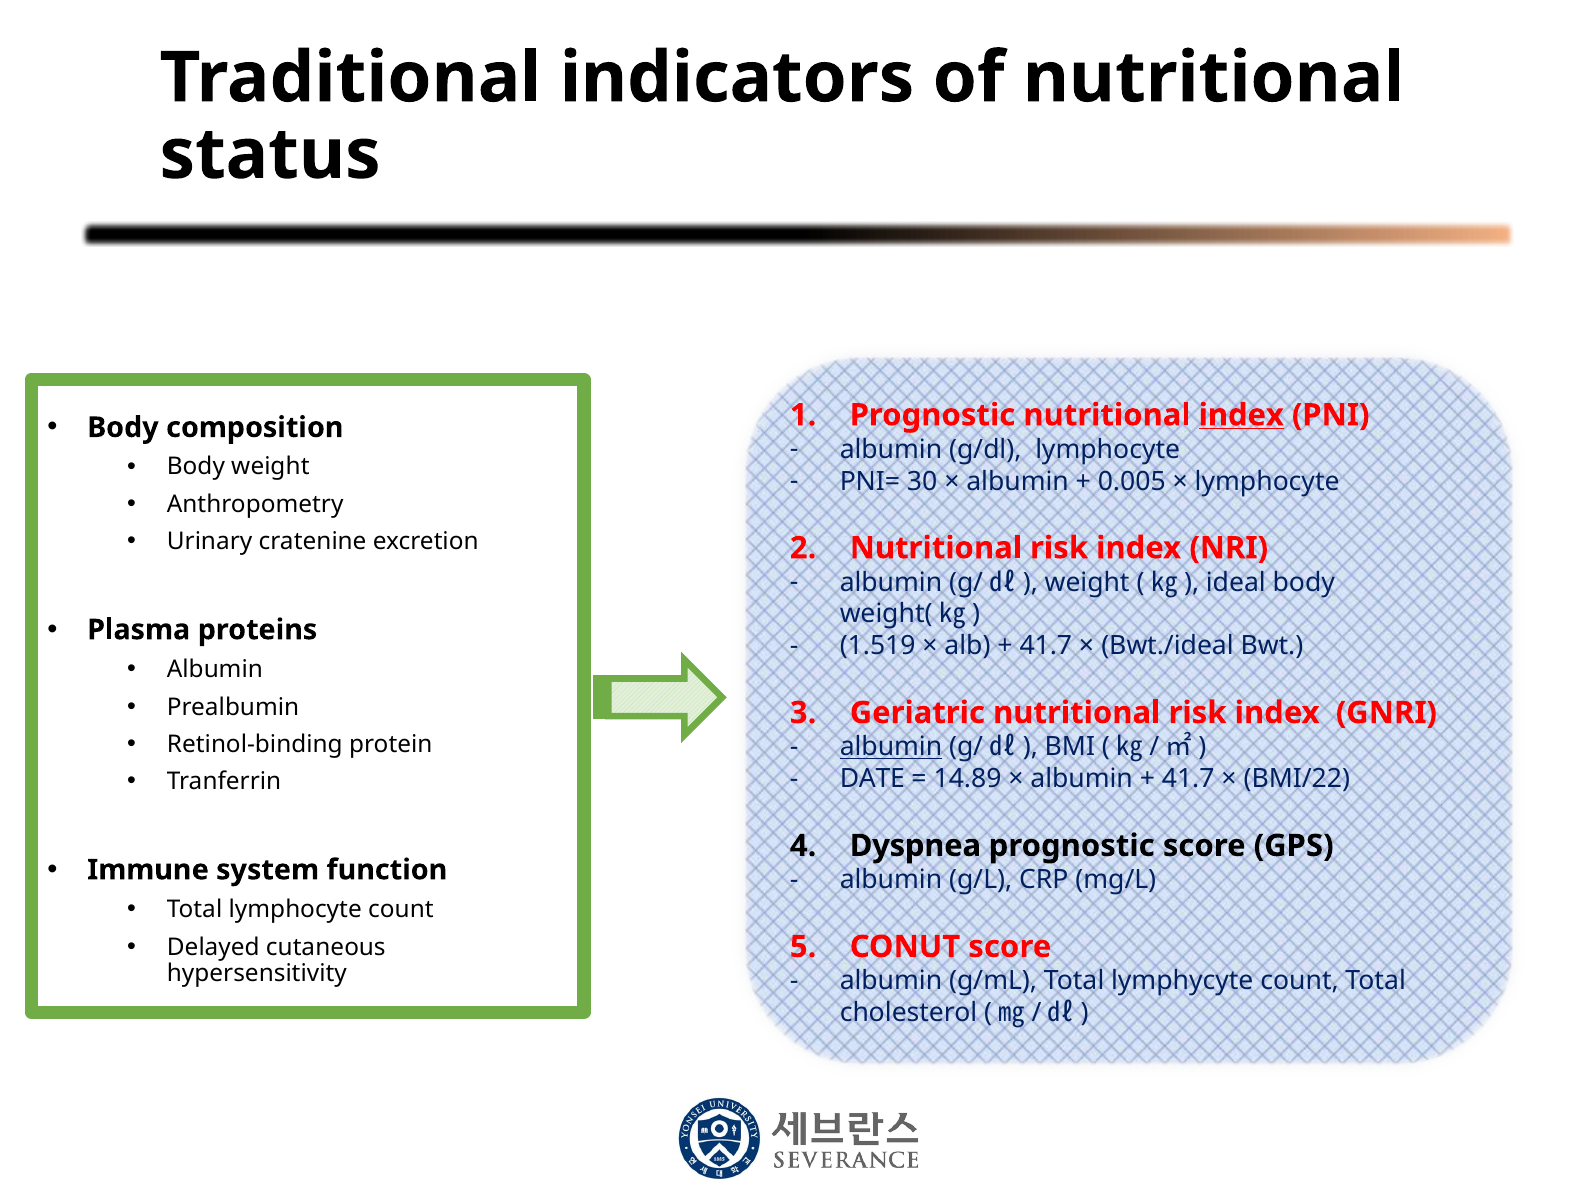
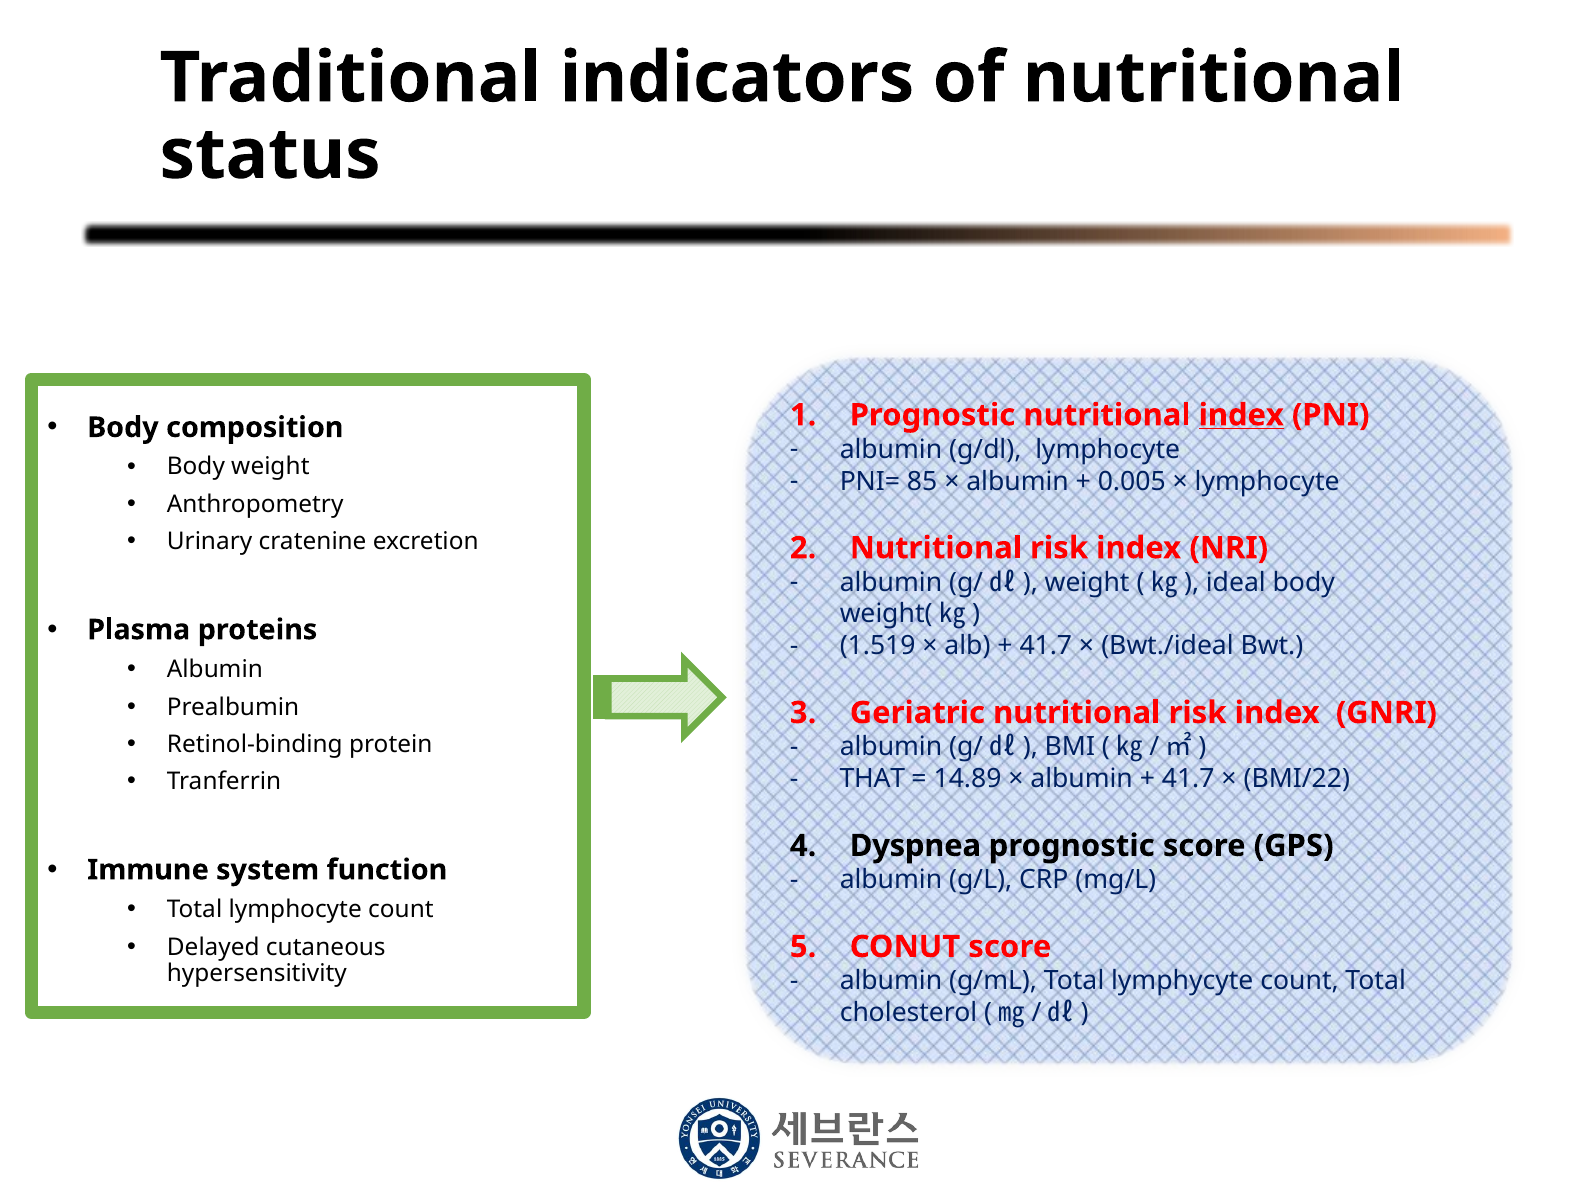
30: 30 -> 85 (922, 481)
albumin underline: present -> none (891, 747)
DATE: DATE -> THAT (872, 779)
